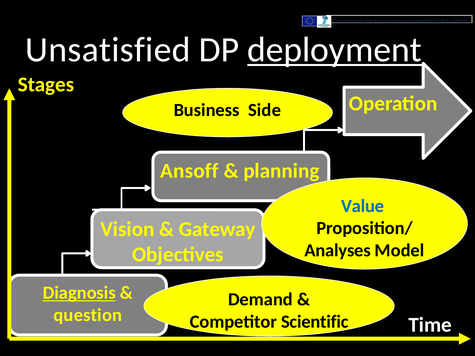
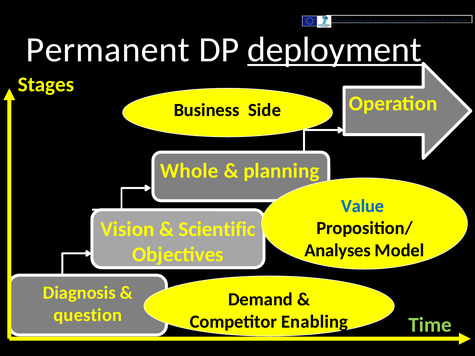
Unsatisfied: Unsatisfied -> Permanent (108, 50)
Ansoff: Ansoff -> Whole (189, 171)
Gateway: Gateway -> Scientific (217, 229)
Diagnosis underline: present -> none (79, 293)
Scientific: Scientific -> Enabling (315, 322)
Time colour: white -> light green (430, 325)
